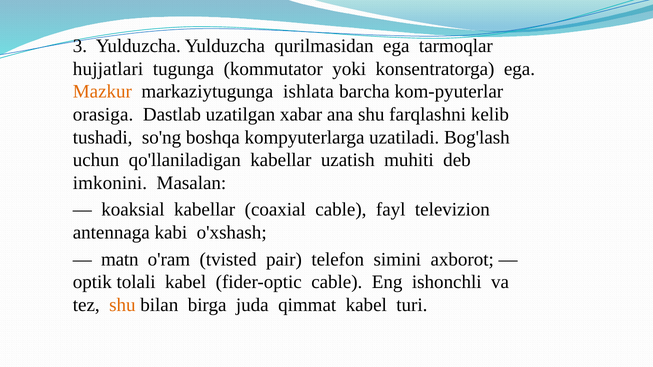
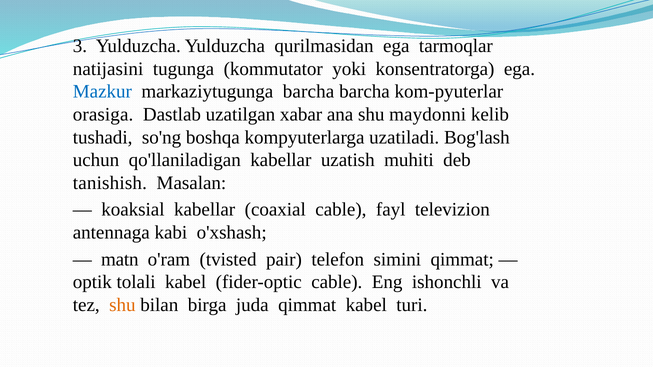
hujjatlari: hujjatlari -> natijasini (108, 69)
Mazkur colour: orange -> blue (102, 92)
markaziytugunga ishlata: ishlata -> barcha (309, 92)
farqlashni: farqlashni -> maydonni (428, 115)
imkonini: imkonini -> tanishish (110, 183)
simini axborot: axborot -> qimmat (462, 259)
